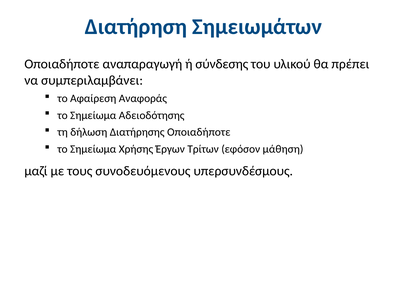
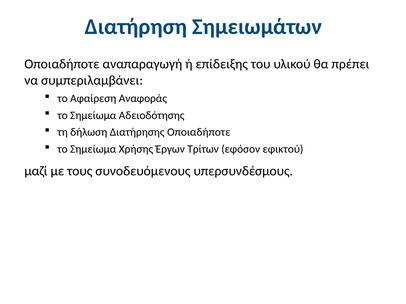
σύνδεσης: σύνδεσης -> επίδειξης (222, 64)
μάθηση: μάθηση -> εφικτού (283, 149)
